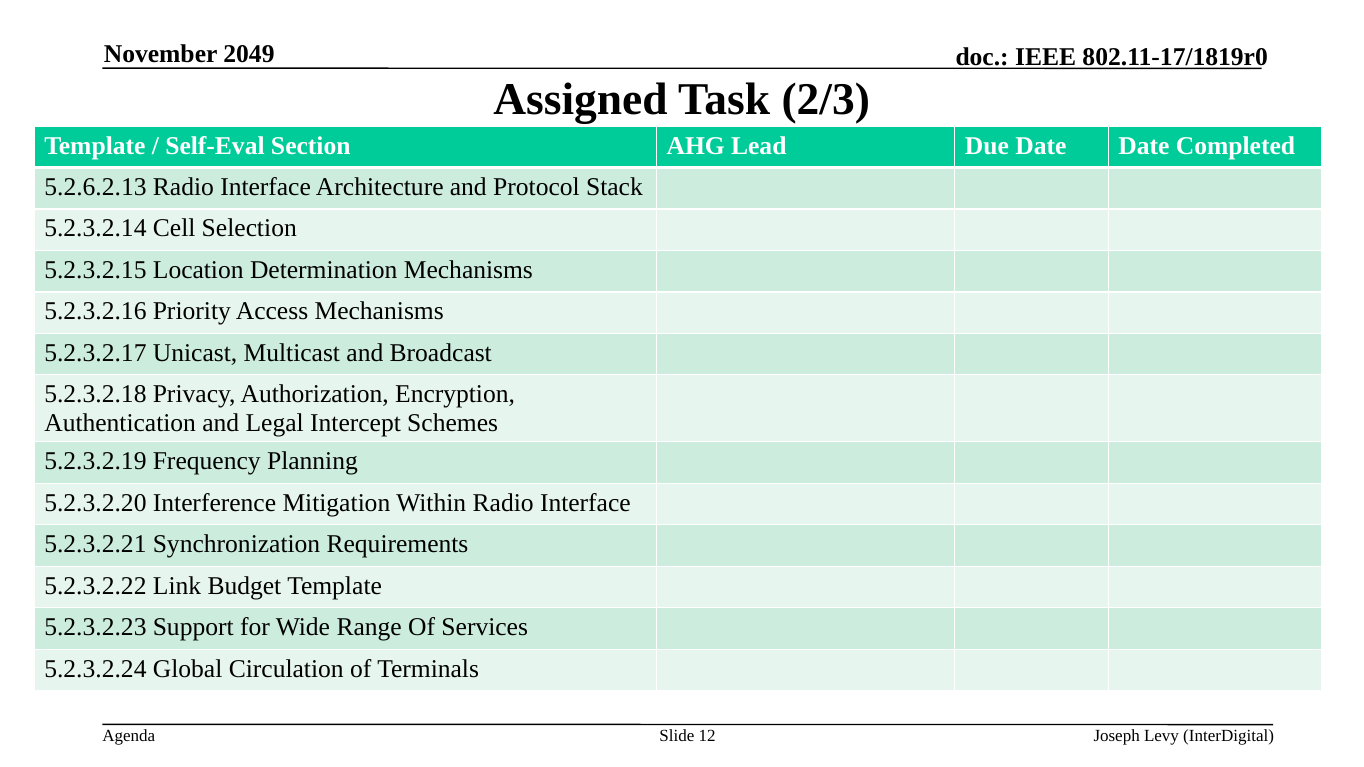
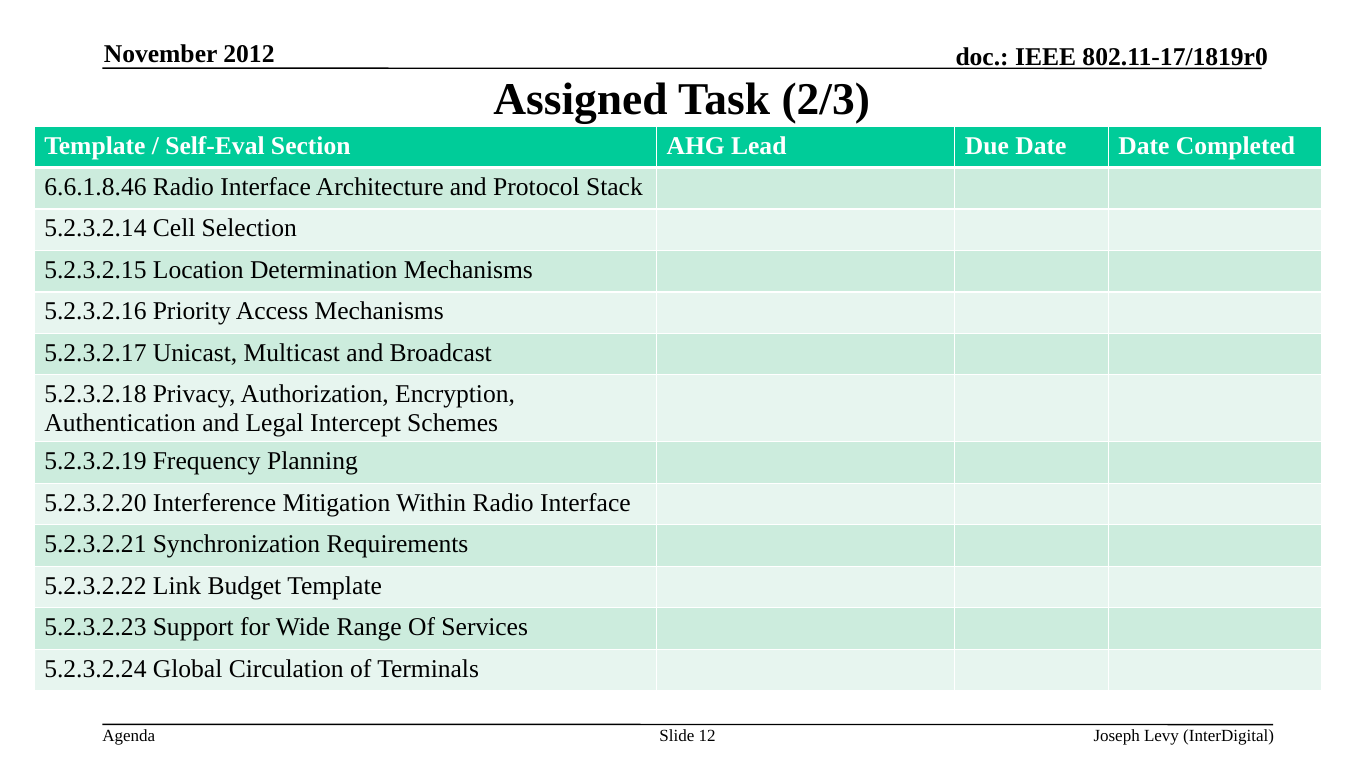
2049: 2049 -> 2012 (249, 54)
5.2.6.2.13: 5.2.6.2.13 -> 6.6.1.8.46 (95, 187)
